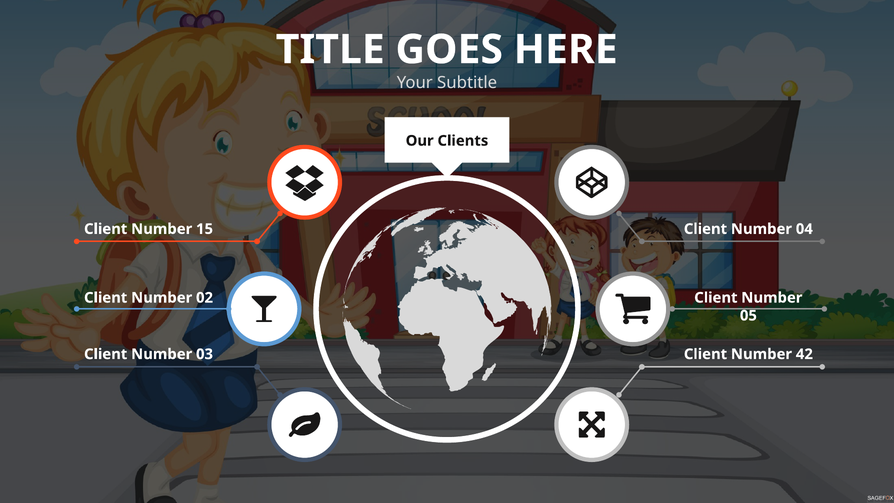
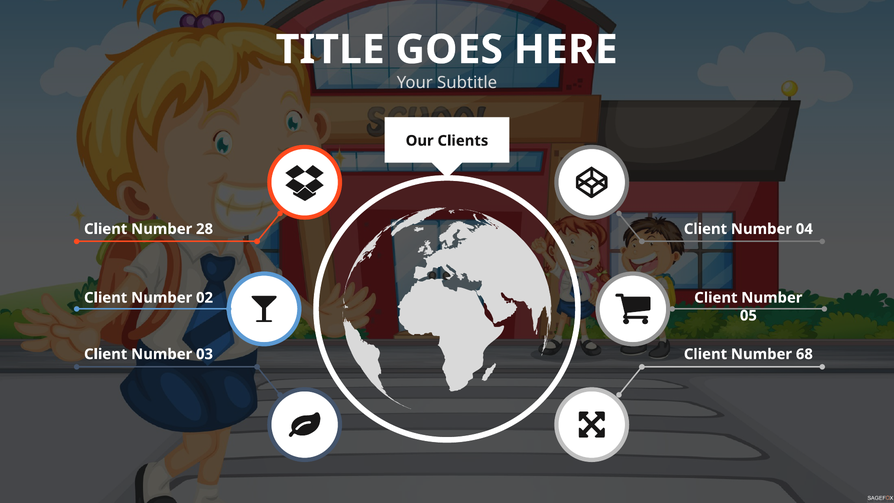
15: 15 -> 28 (205, 229)
42: 42 -> 68 (804, 354)
